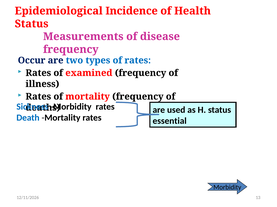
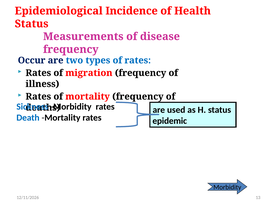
examined: examined -> migration (89, 73)
essential: essential -> epidemic (170, 121)
